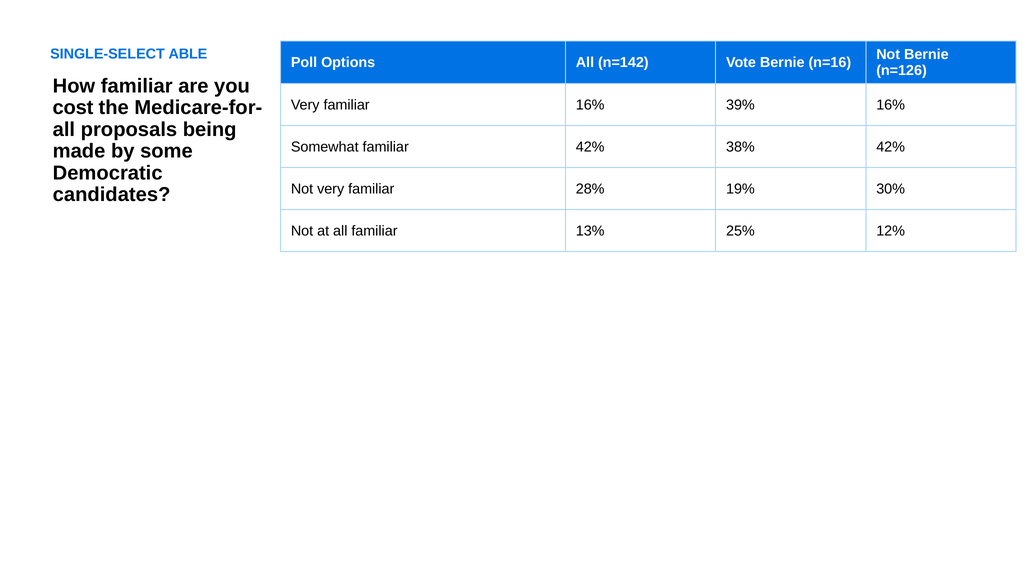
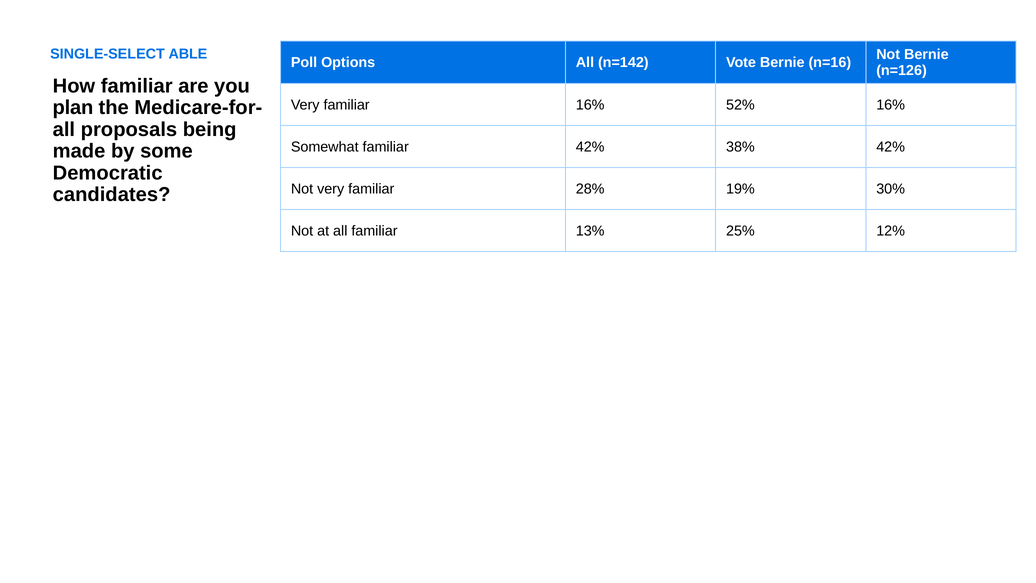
39%: 39% -> 52% (740, 105)
cost: cost -> plan (73, 108)
